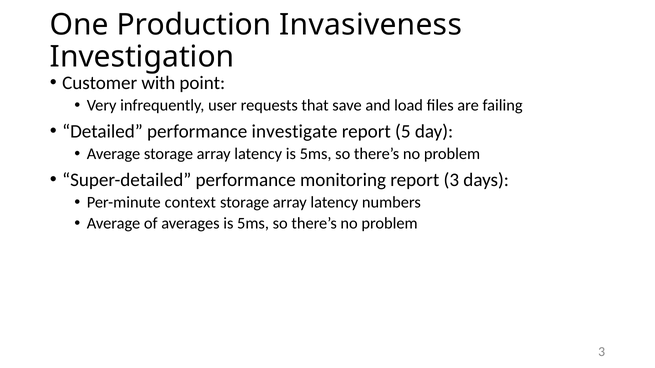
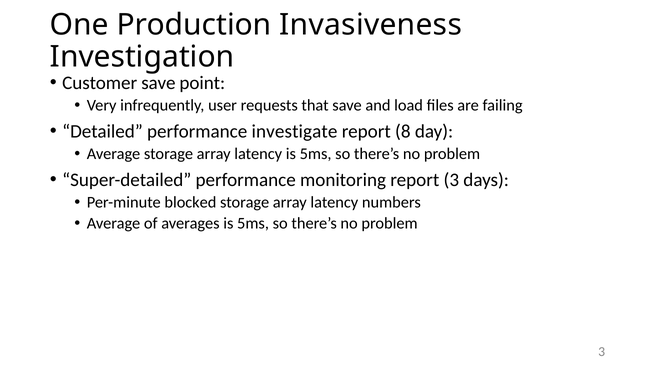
Customer with: with -> save (158, 83)
5: 5 -> 8 (403, 131)
context: context -> blocked (190, 203)
